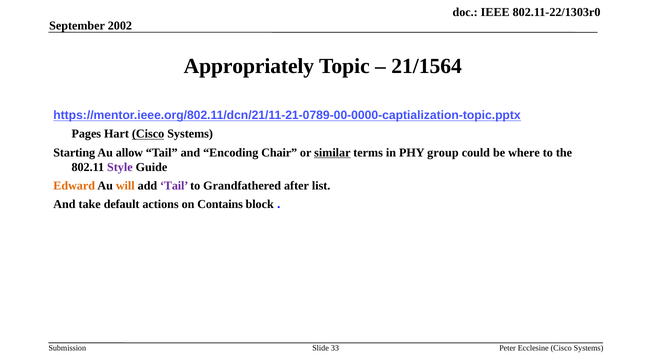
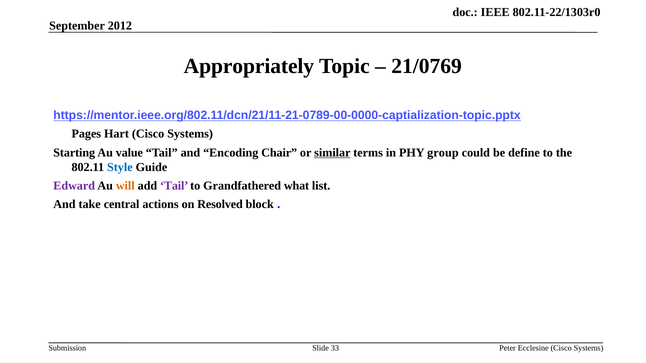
2002: 2002 -> 2012 (120, 26)
21/1564: 21/1564 -> 21/0769 (427, 66)
Cisco underline: present -> none (148, 134)
allow: allow -> value (129, 153)
where: where -> define (524, 153)
Style colour: purple -> blue (120, 167)
Edward colour: orange -> purple (74, 186)
after: after -> what (297, 186)
default: default -> central (122, 204)
Contains: Contains -> Resolved (220, 204)
